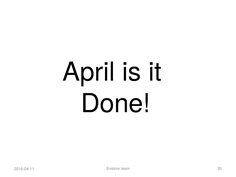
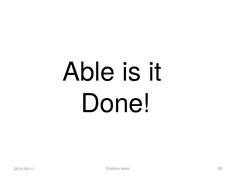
April: April -> Able (89, 72)
